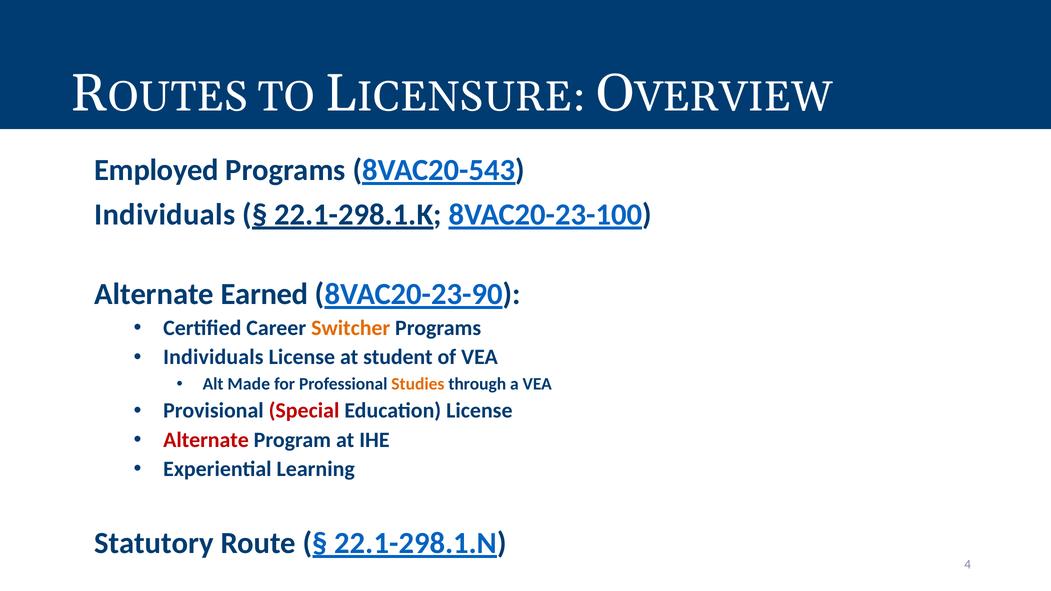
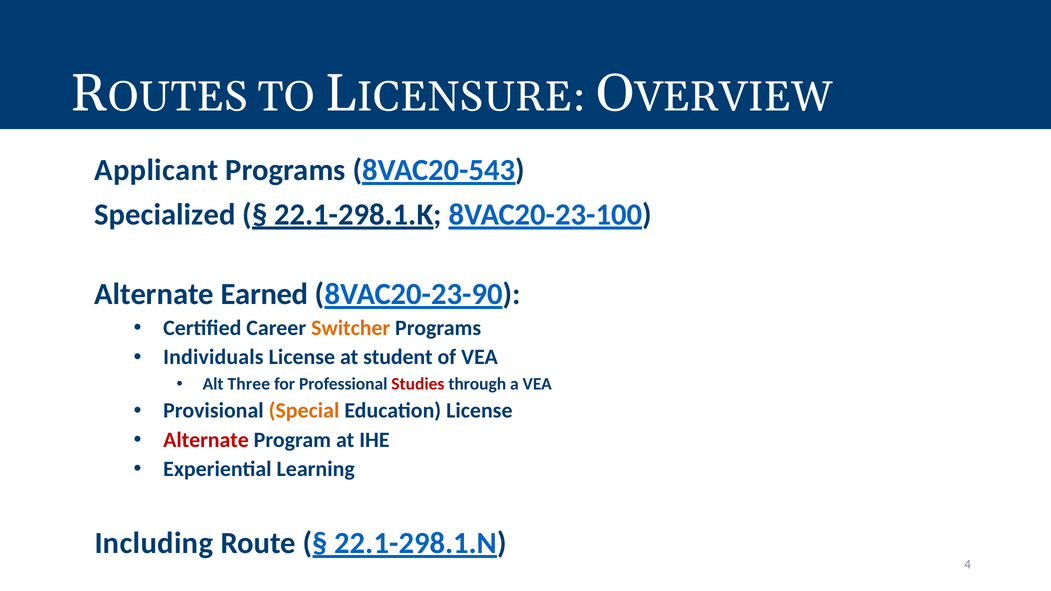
Employed: Employed -> Applicant (156, 170)
Individuals: Individuals -> Specialized (165, 215)
Made: Made -> Three (249, 384)
Studies colour: orange -> red (418, 384)
Special colour: red -> orange (304, 411)
Statutory: Statutory -> Including (154, 544)
